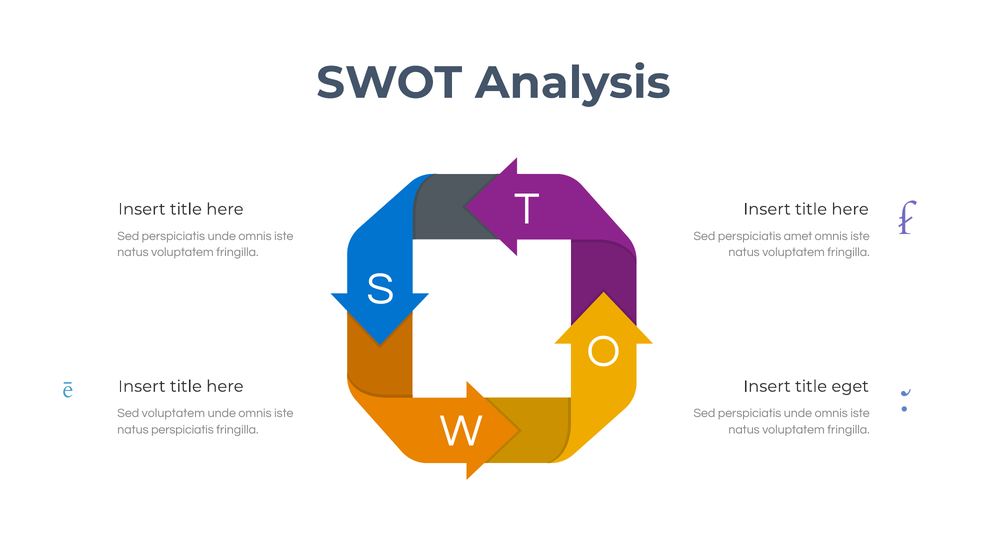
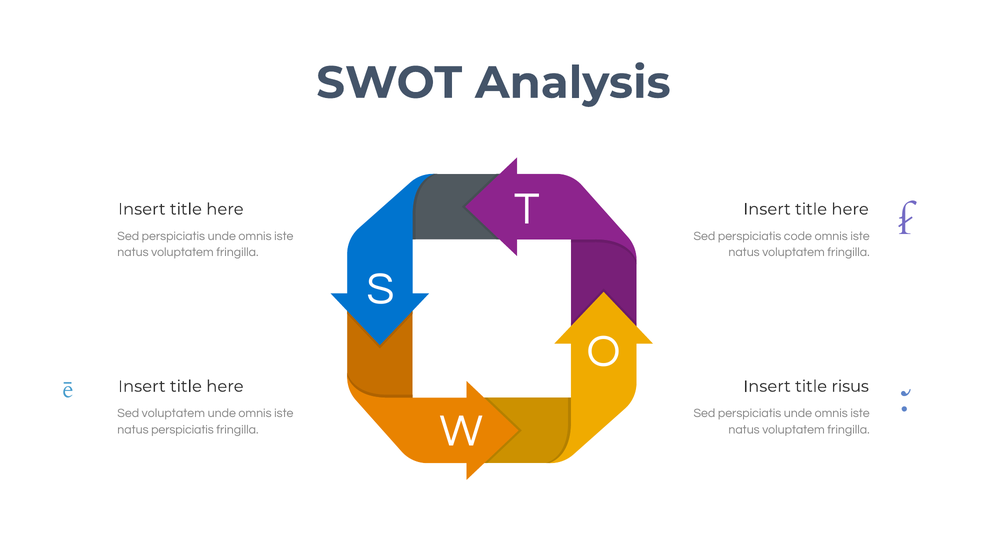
amet: amet -> code (798, 236)
eget: eget -> risus (850, 386)
